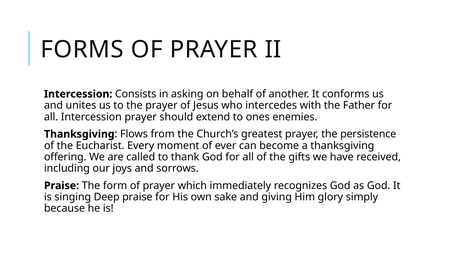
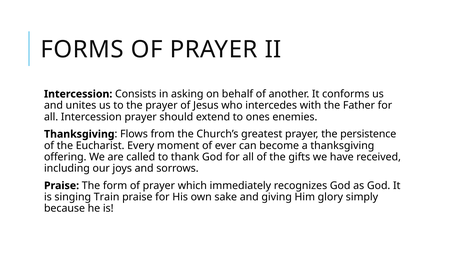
Deep: Deep -> Train (107, 197)
